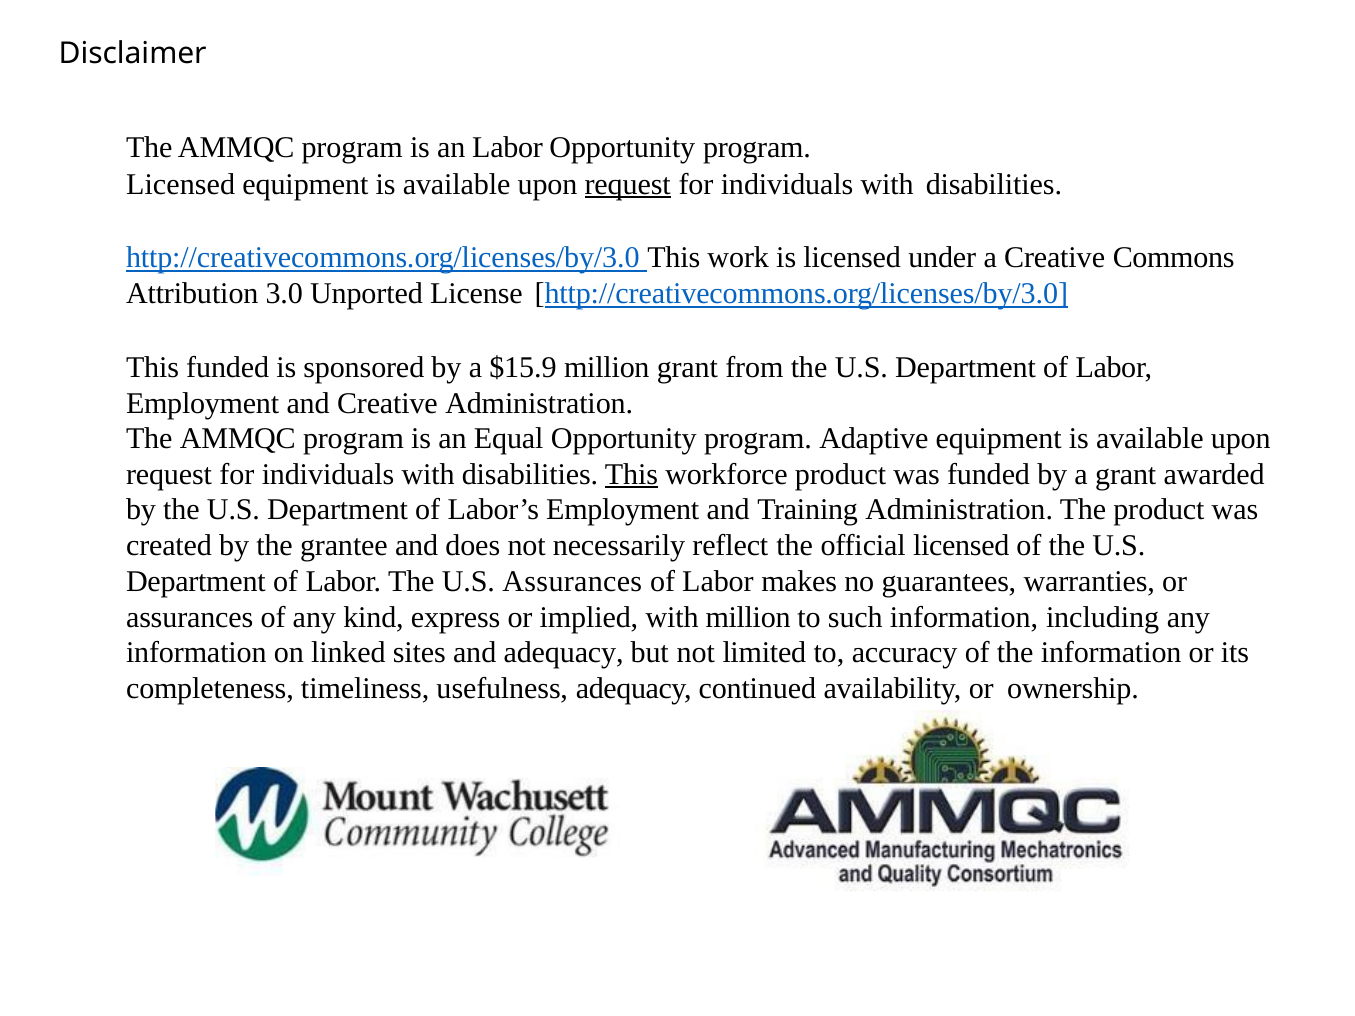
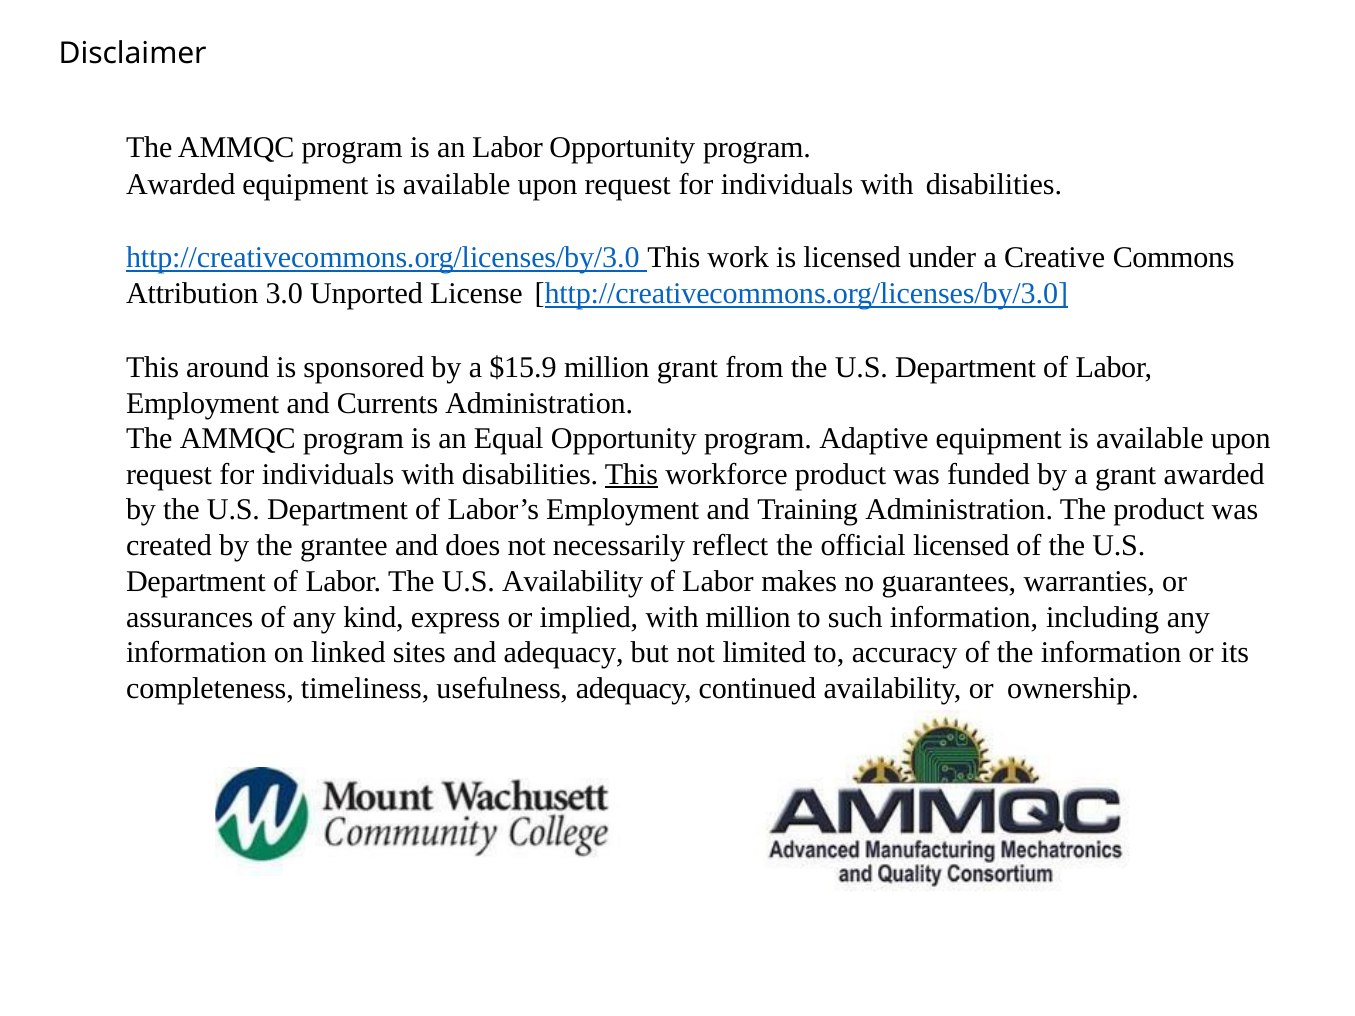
Licensed: Licensed -> Awarded (181, 184)
request underline: present -> none (628, 184)
This funded: funded -> around (228, 368)
and Creative: Creative -> Currents (387, 404)
U.S Assurances: Assurances -> Availability (573, 582)
